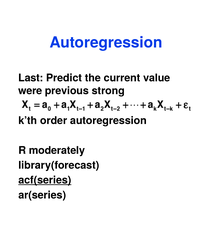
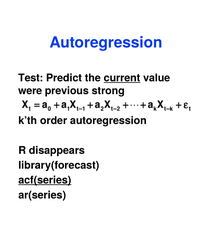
Last: Last -> Test (31, 78)
current underline: none -> present (122, 78)
moderately: moderately -> disappears (57, 150)
